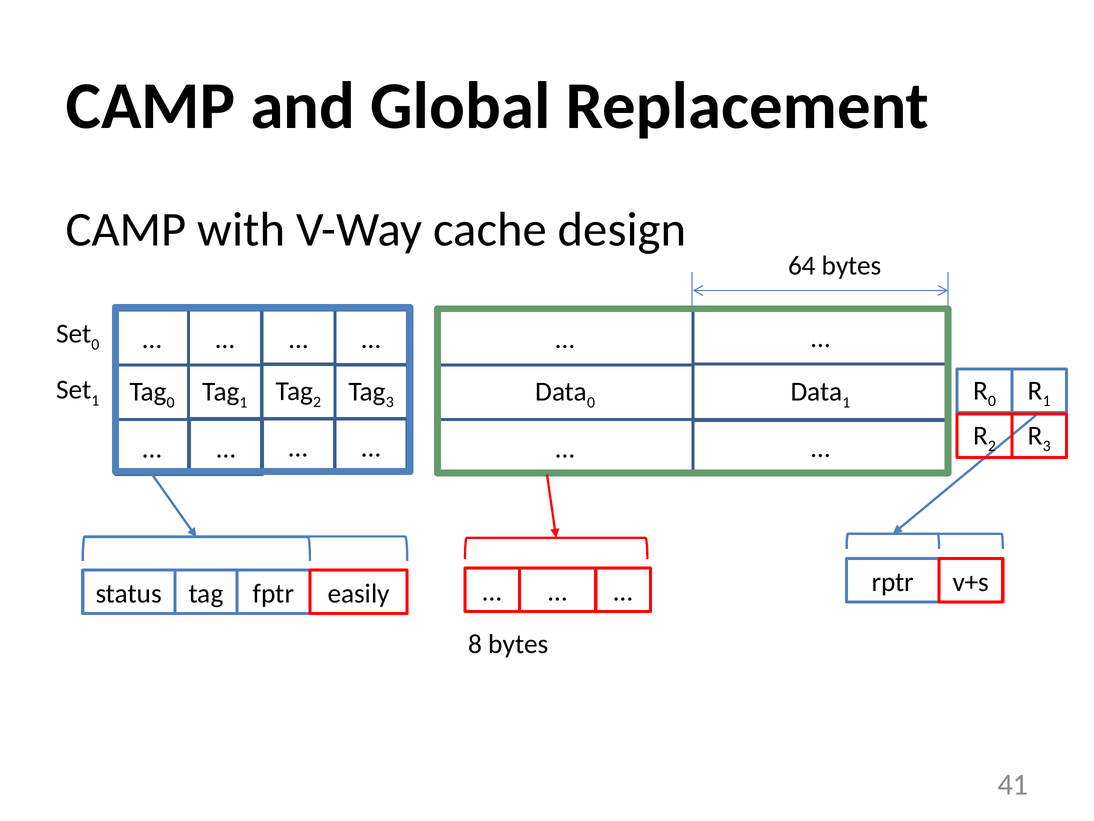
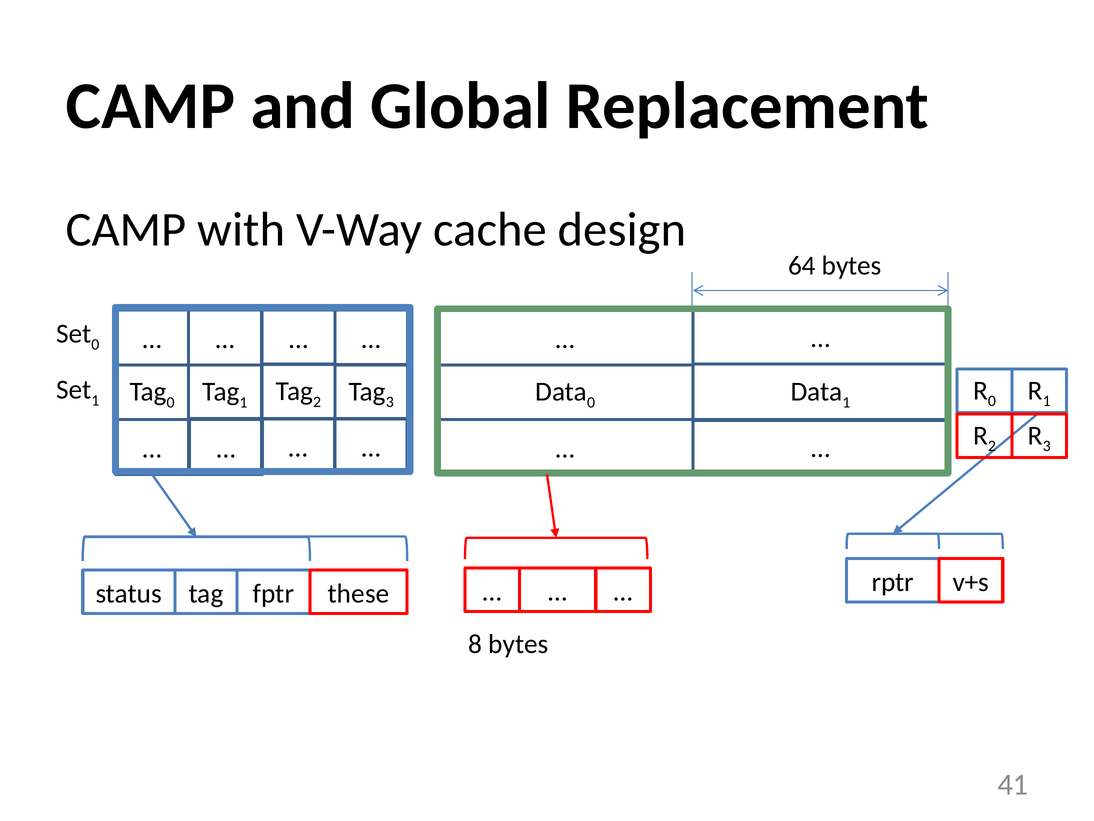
easily: easily -> these (359, 593)
